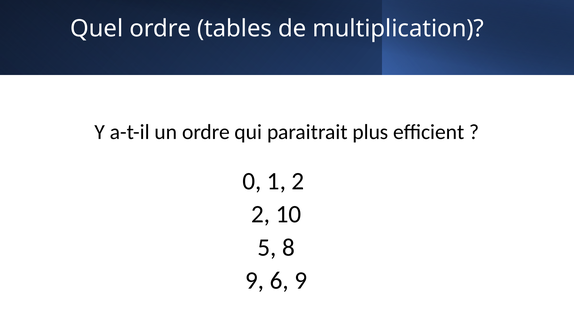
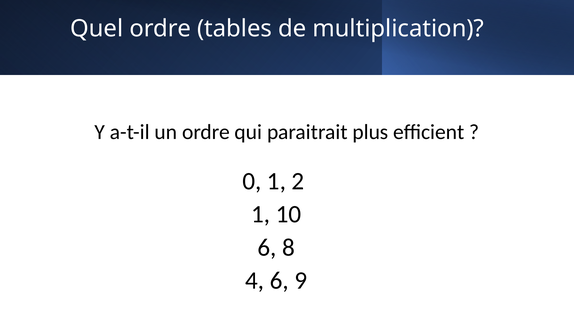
2: 2 -> 1 (261, 214)
5: 5 -> 6 (267, 247)
9: 9 -> 4 (255, 280)
